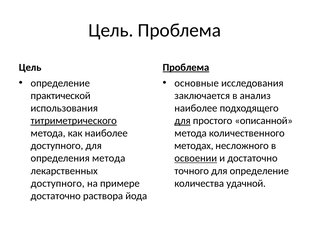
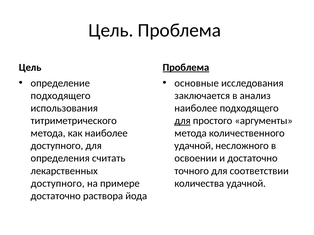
практической: практической -> подходящего (61, 96)
титриметрического underline: present -> none (74, 121)
описанной: описанной -> аргументы (264, 121)
методах: методах -> удачной (194, 146)
определения метода: метода -> считать (109, 159)
освоении underline: present -> none (196, 159)
для определение: определение -> соответствии (259, 171)
